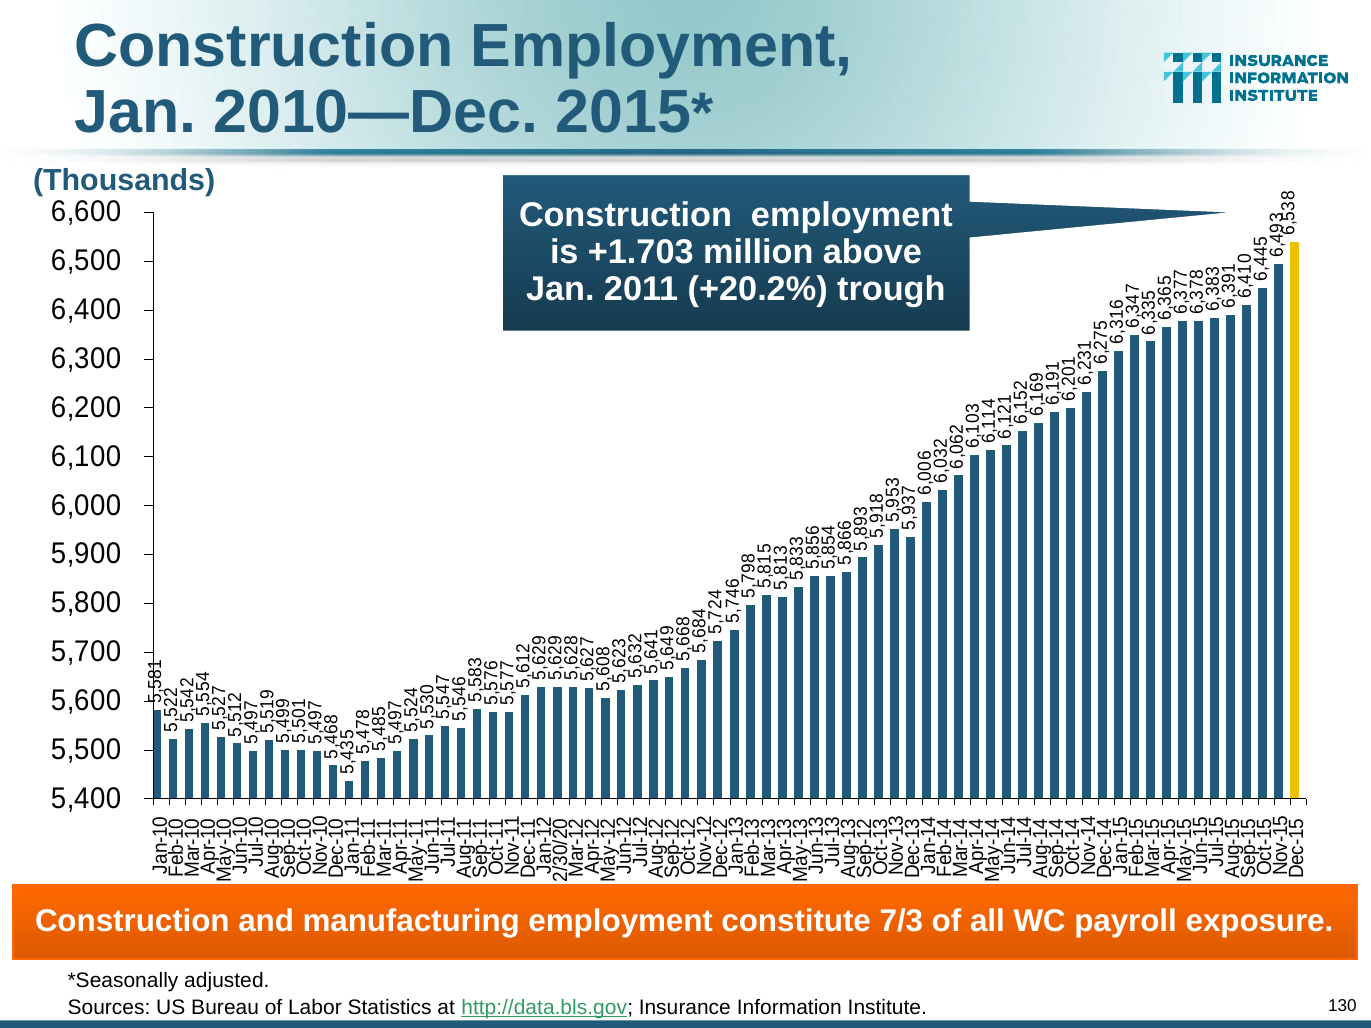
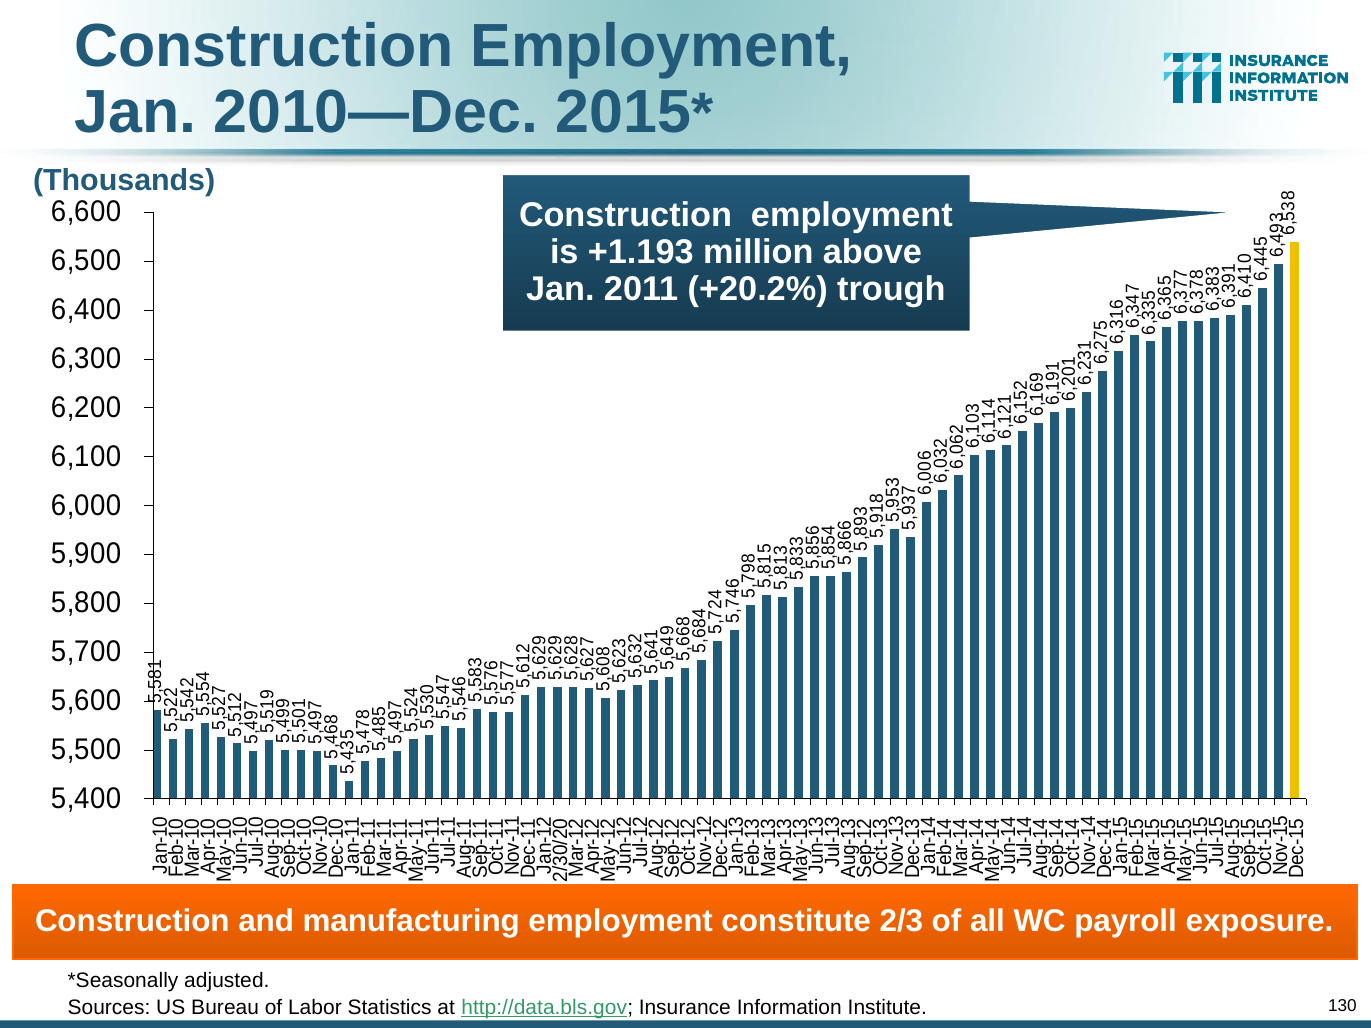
+1.703: +1.703 -> +1.193 (641, 253)
7/3: 7/3 -> 2/3 (901, 921)
